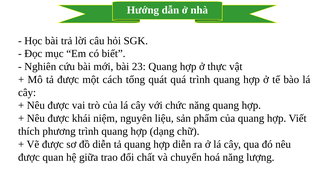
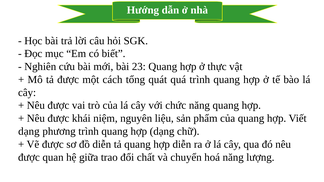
thích: thích -> dạng (29, 131)
